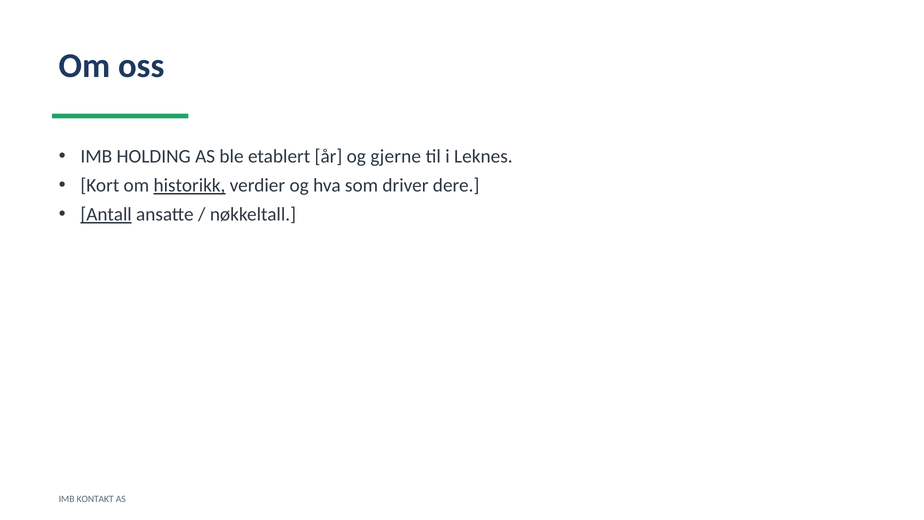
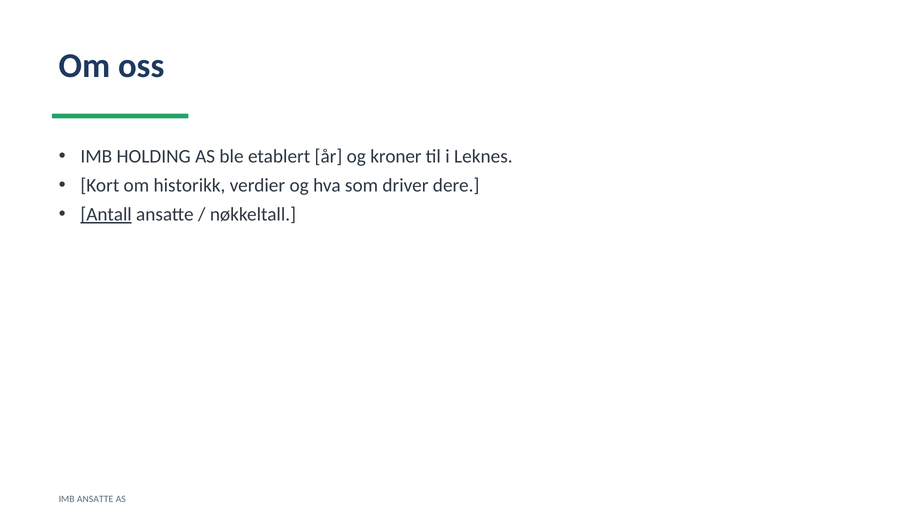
gjerne: gjerne -> kroner (396, 156)
historikk underline: present -> none (189, 185)
IMB KONTAKT: KONTAKT -> ANSATTE (95, 499)
